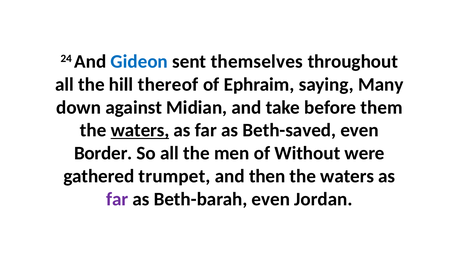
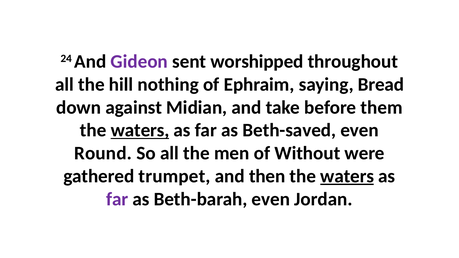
Gideon colour: blue -> purple (139, 62)
themselves: themselves -> worshipped (257, 62)
thereof: thereof -> nothing (168, 85)
Many: Many -> Bread (381, 85)
Border: Border -> Round (103, 153)
waters underline: none -> present (347, 176)
